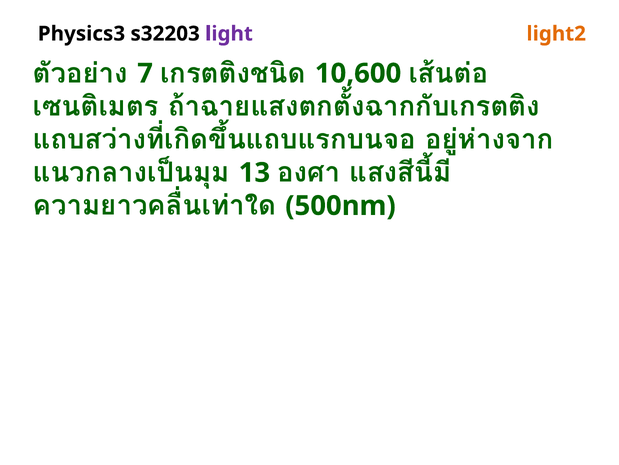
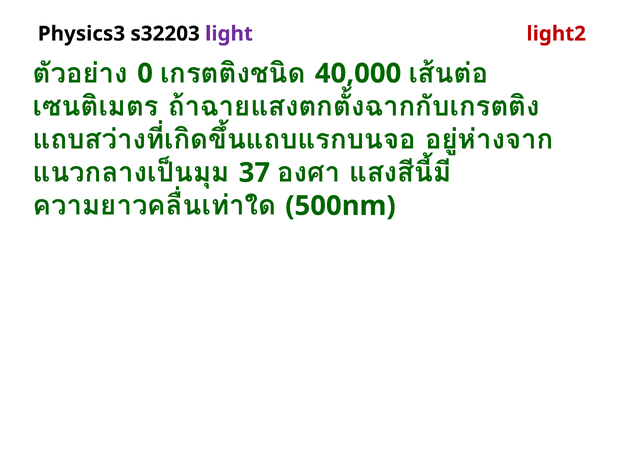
light2 colour: orange -> red (556, 34)
7: 7 -> 0 (145, 73)
10,600: 10,600 -> 40,000 (358, 73)
13: 13 -> 37 (254, 172)
